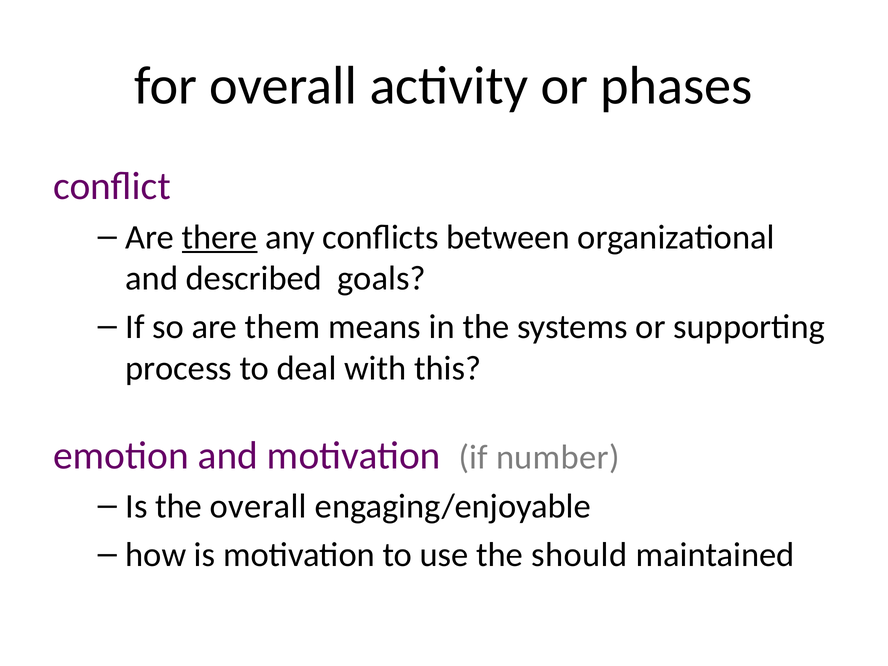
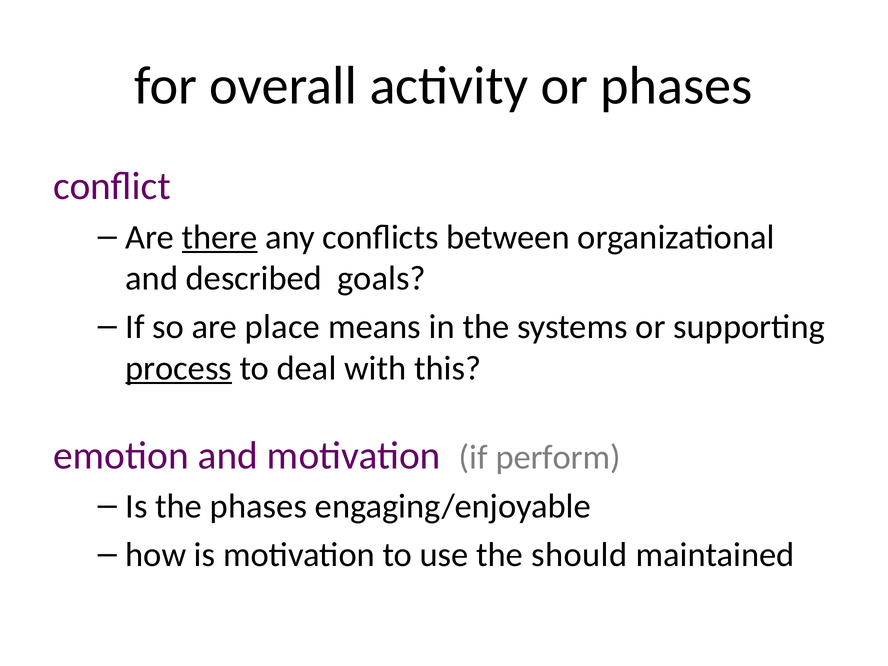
them: them -> place (282, 327)
process underline: none -> present (179, 368)
number: number -> perform (558, 457)
the overall: overall -> phases (258, 506)
